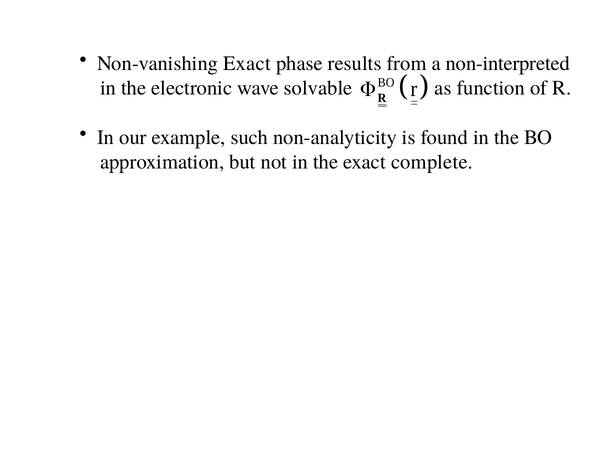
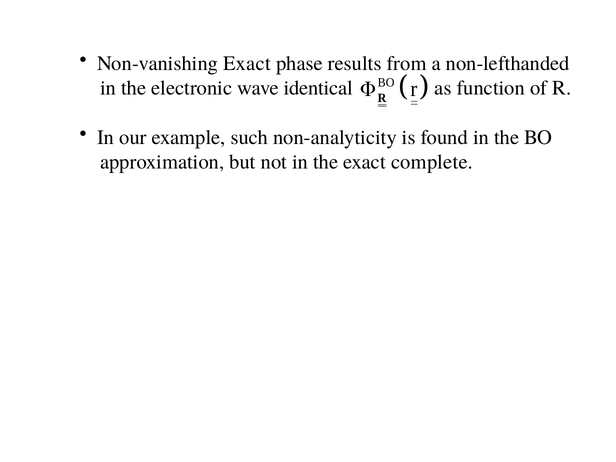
non-interpreted: non-interpreted -> non-lefthanded (508, 63)
solvable: solvable -> identical (318, 88)
